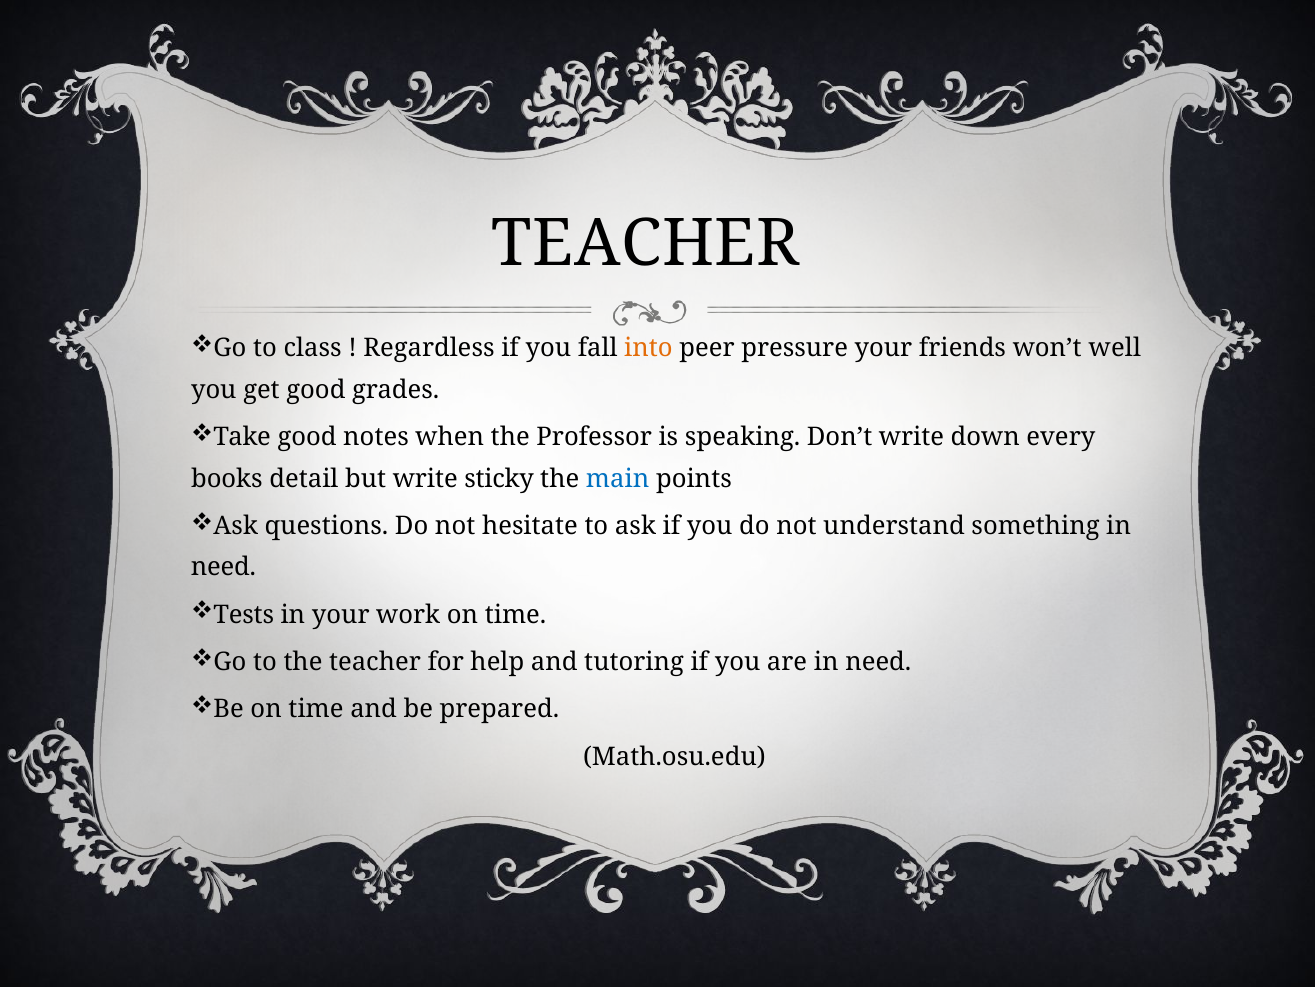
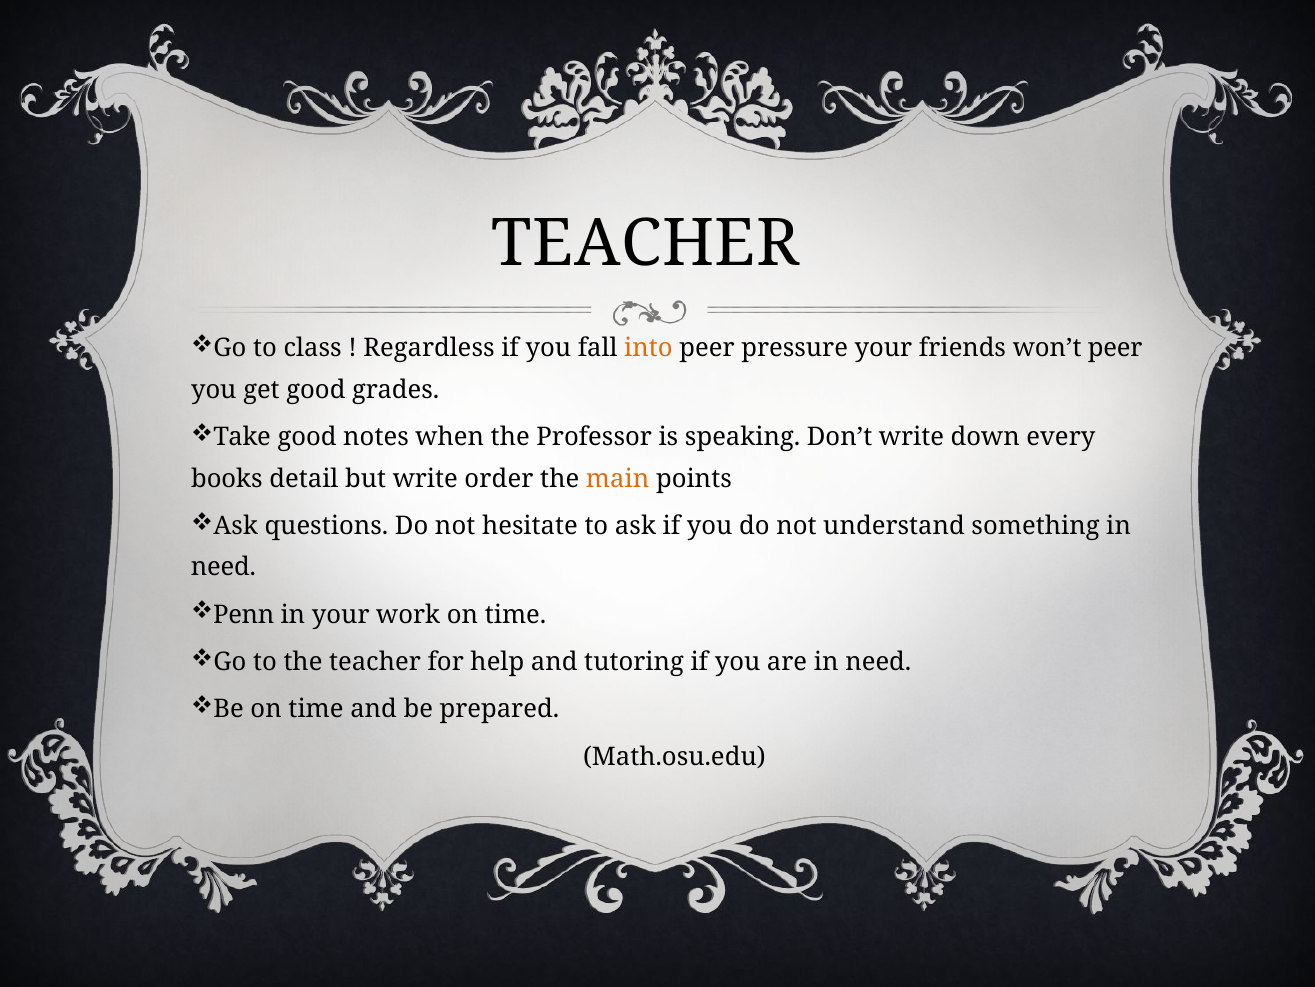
won’t well: well -> peer (1115, 348)
sticky: sticky -> order (499, 478)
main colour: blue -> orange (618, 478)
Tests: Tests -> Penn (244, 614)
